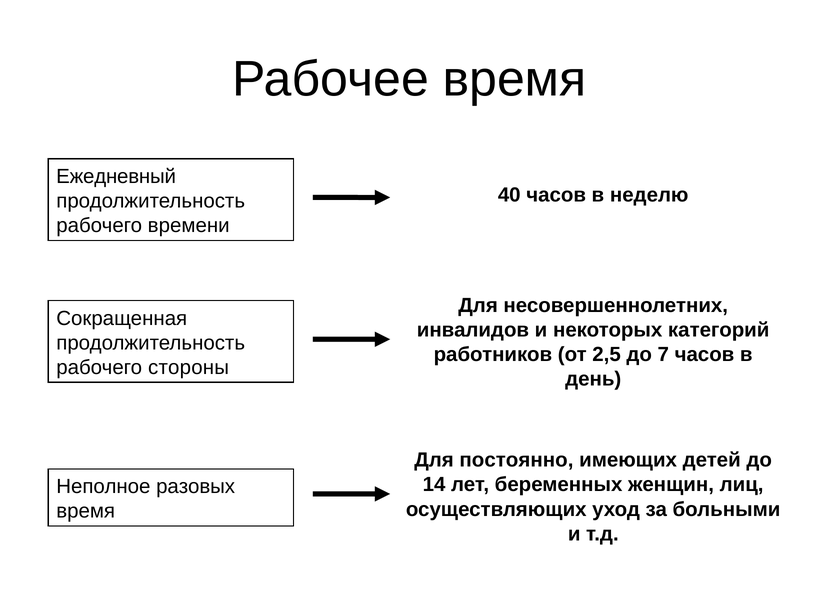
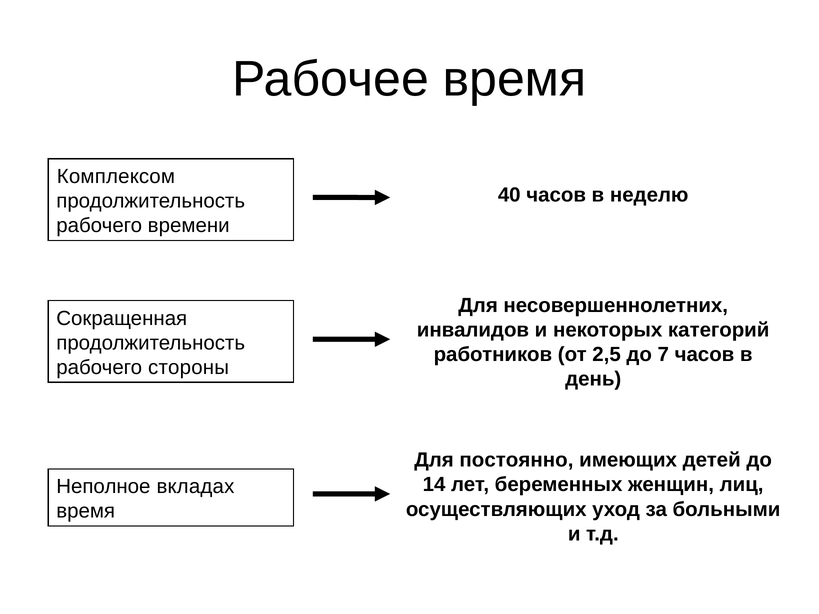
Ежедневный: Ежедневный -> Комплексом (116, 177)
разовых: разовых -> вкладах (195, 487)
